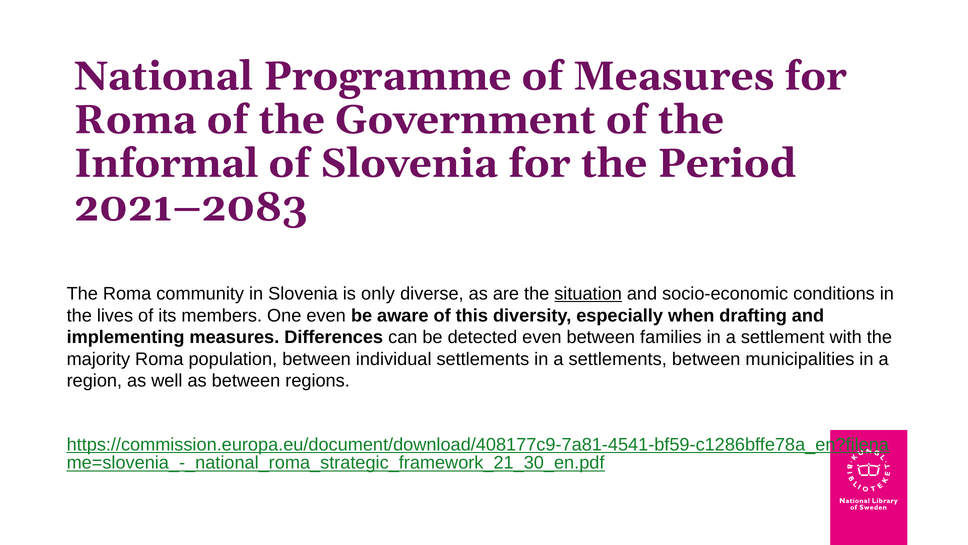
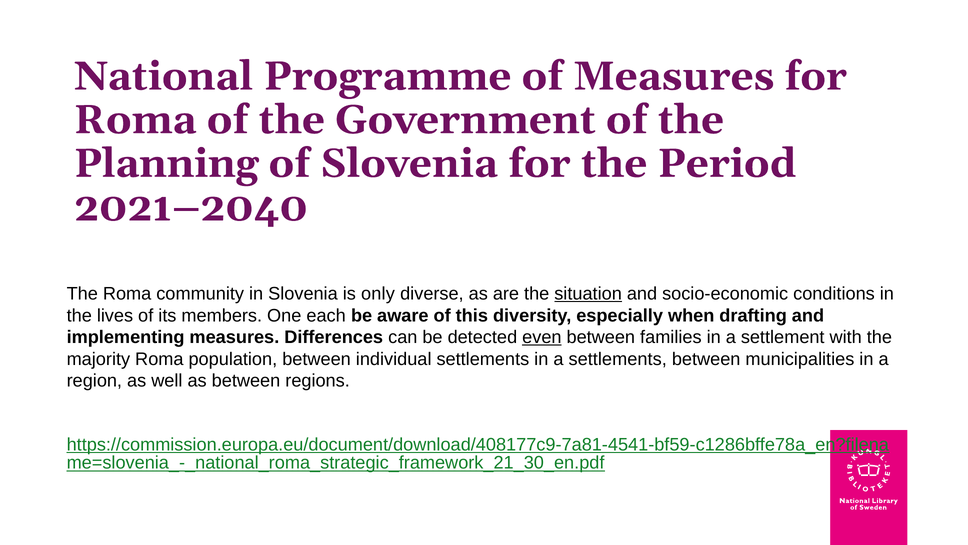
Informal: Informal -> Planning (166, 163)
2021–2083: 2021–2083 -> 2021–2040 (191, 207)
One even: even -> each (326, 315)
even underline: none -> present (542, 337)
